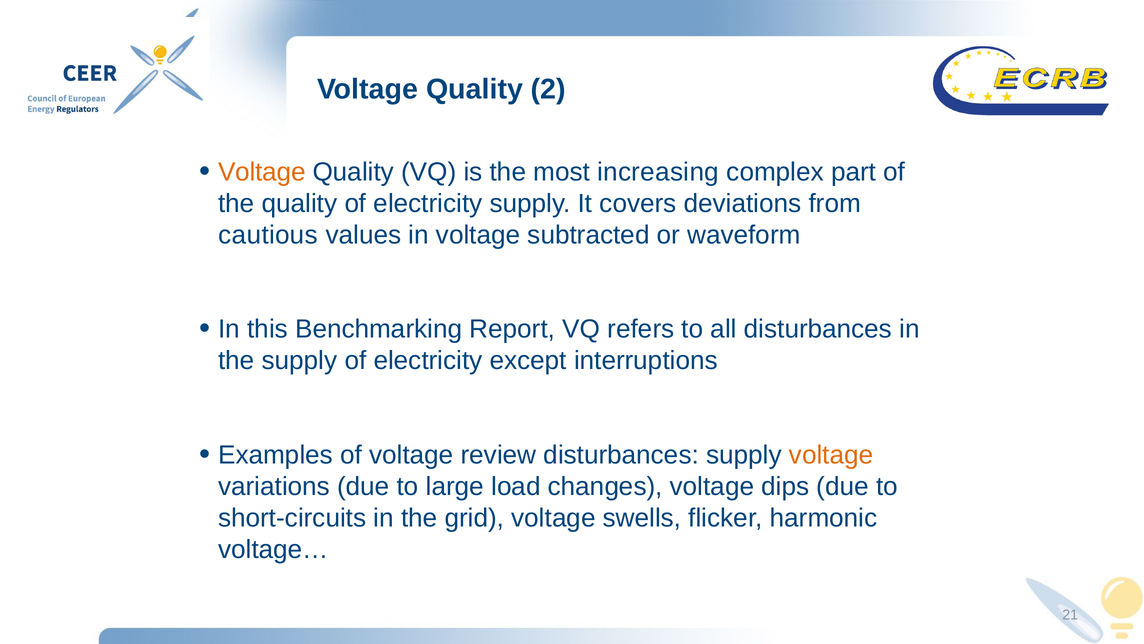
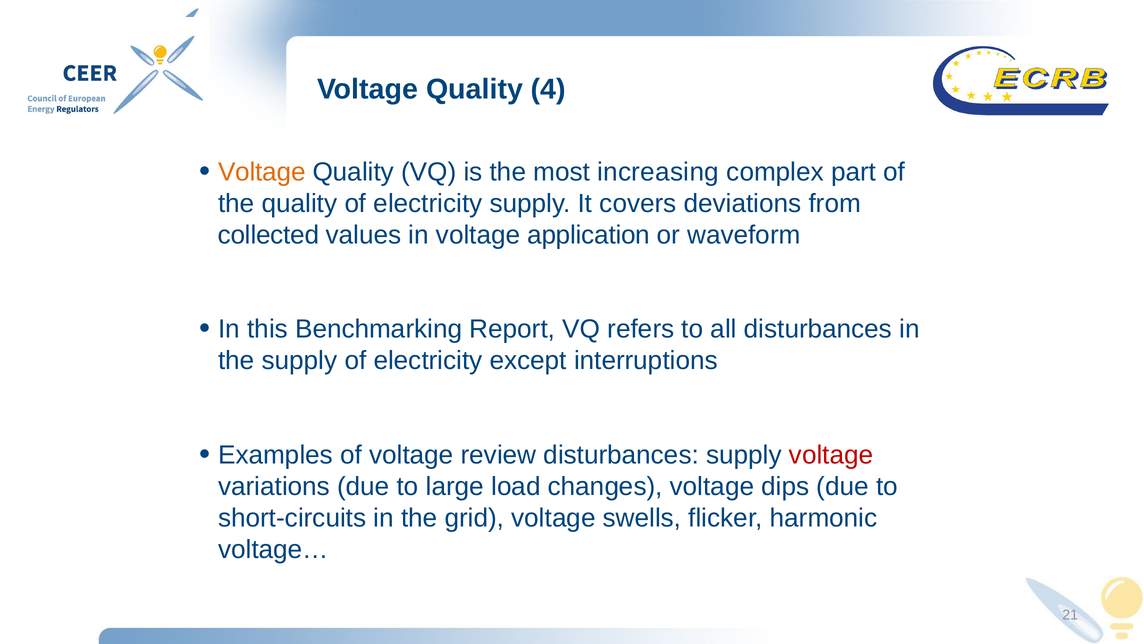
2: 2 -> 4 (548, 89)
cautious: cautious -> collected (268, 235)
subtracted: subtracted -> application (589, 235)
voltage colour: orange -> red (831, 455)
